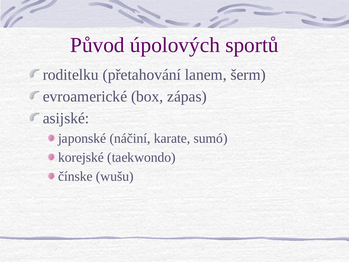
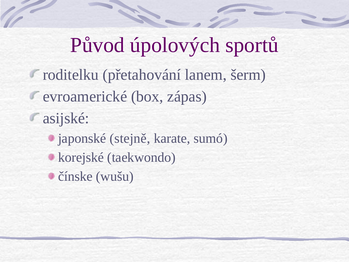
náčiní: náčiní -> stejně (130, 138)
